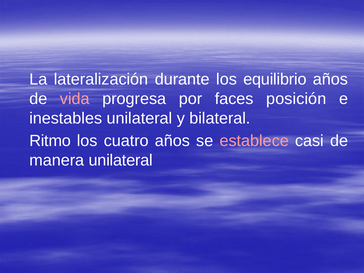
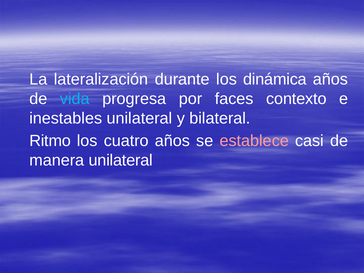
equilibrio: equilibrio -> dinámica (275, 79)
vida colour: pink -> light blue (75, 99)
posición: posición -> contexto (296, 99)
